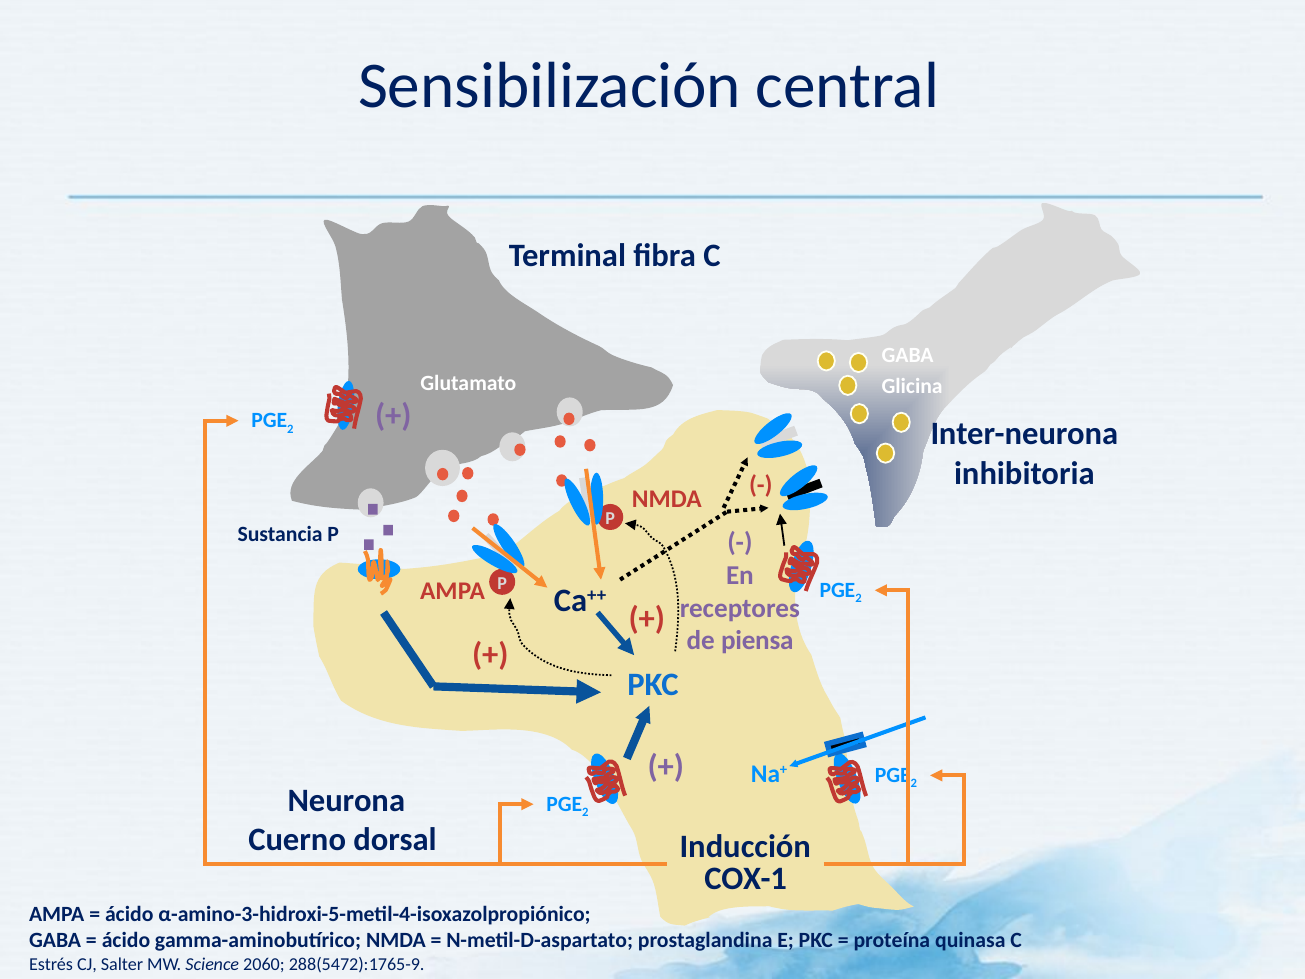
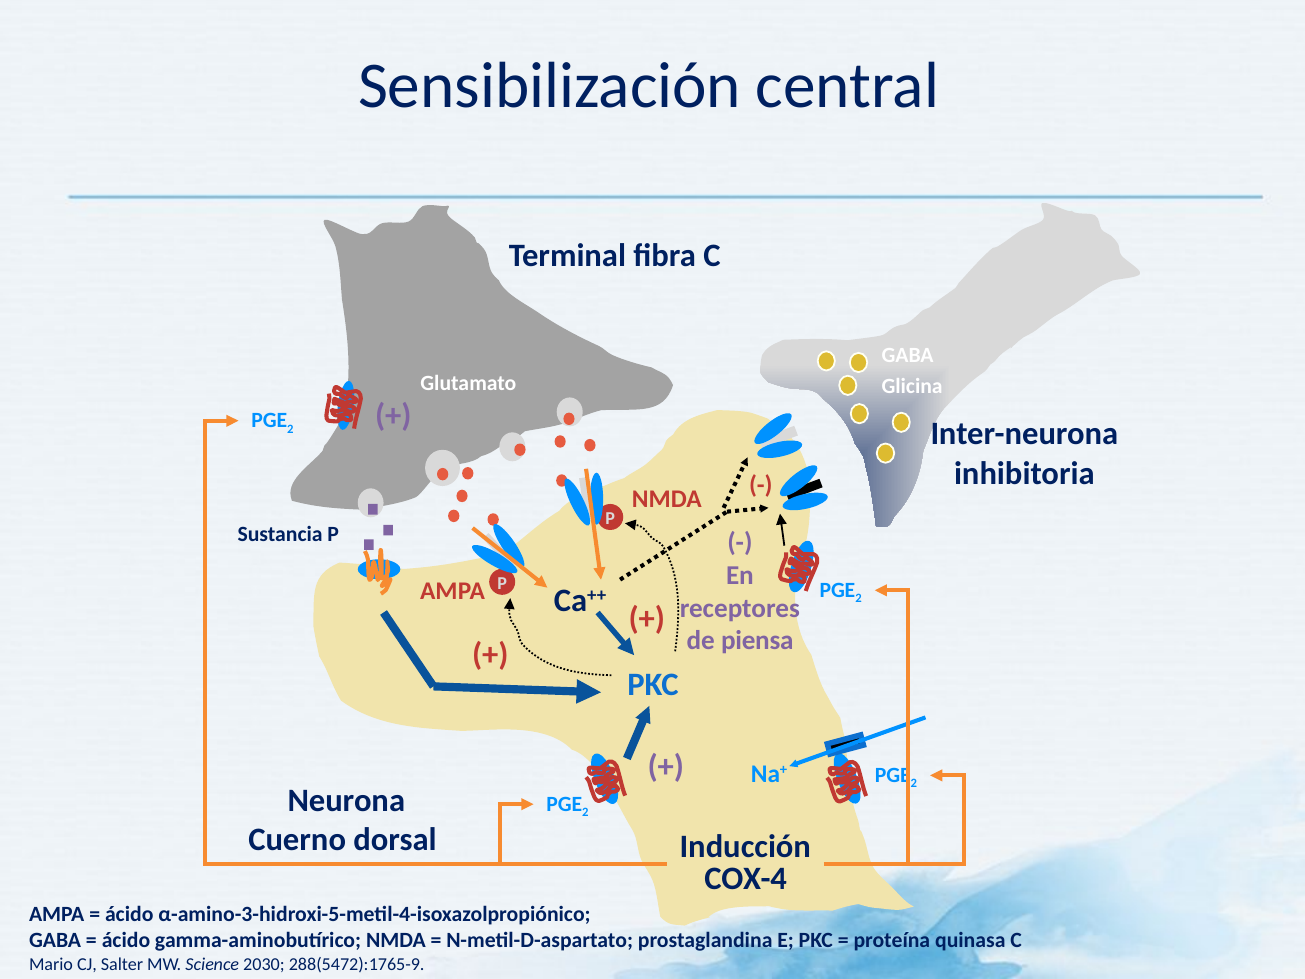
COX-1: COX-1 -> COX-4 (746, 878)
Estrés: Estrés -> Mario (51, 964)
2060: 2060 -> 2030 (264, 964)
